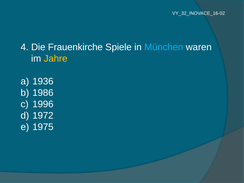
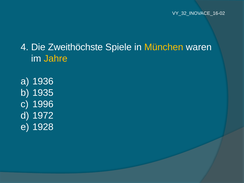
Frauenkirche: Frauenkirche -> Zweithöchste (75, 47)
München colour: light blue -> yellow (164, 47)
1986: 1986 -> 1935 (43, 93)
1975: 1975 -> 1928 (43, 127)
